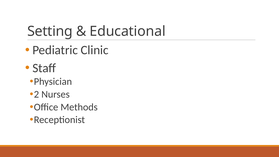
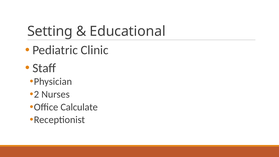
Methods: Methods -> Calculate (79, 107)
